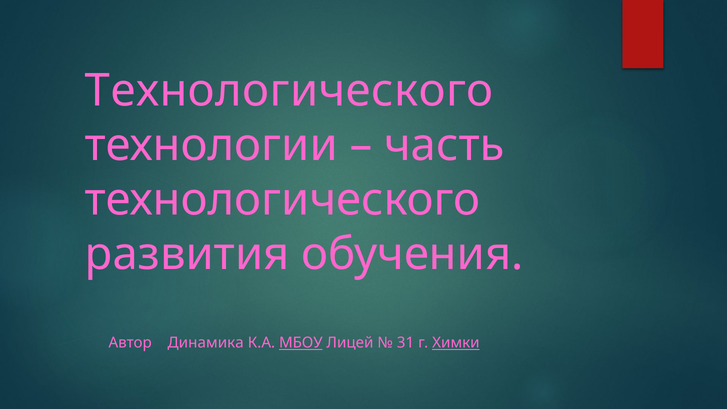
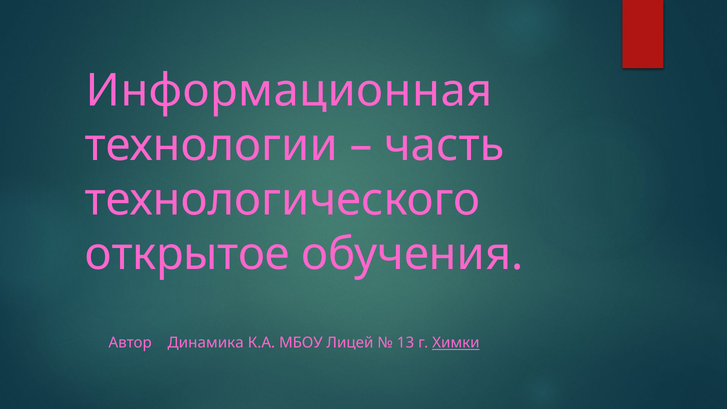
Технологического: Технологического -> Информационная (289, 91)
развития: развития -> открытое (187, 254)
МБОУ underline: present -> none (301, 343)
31: 31 -> 13 (406, 343)
